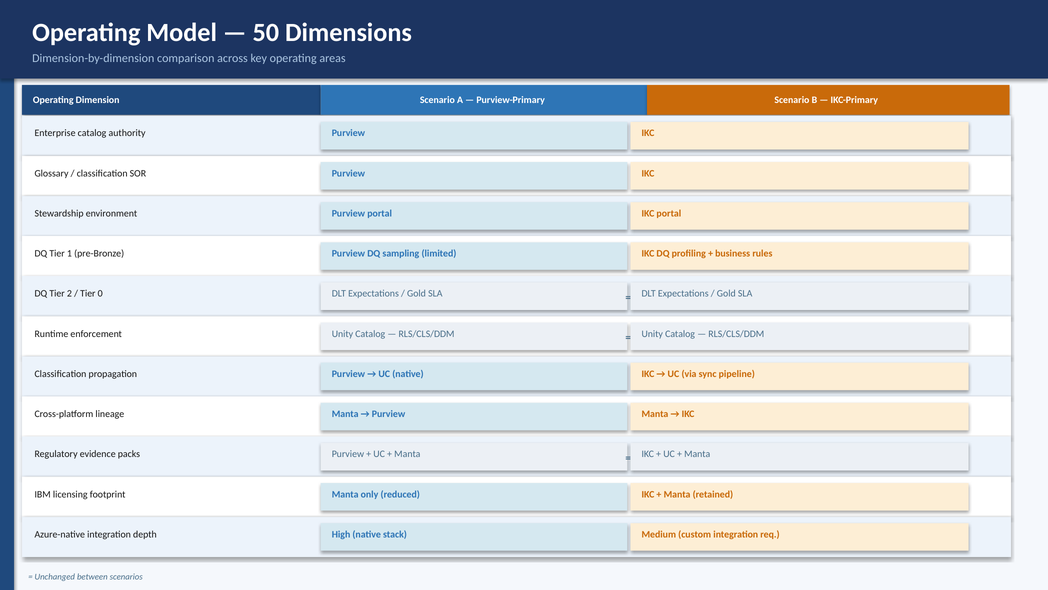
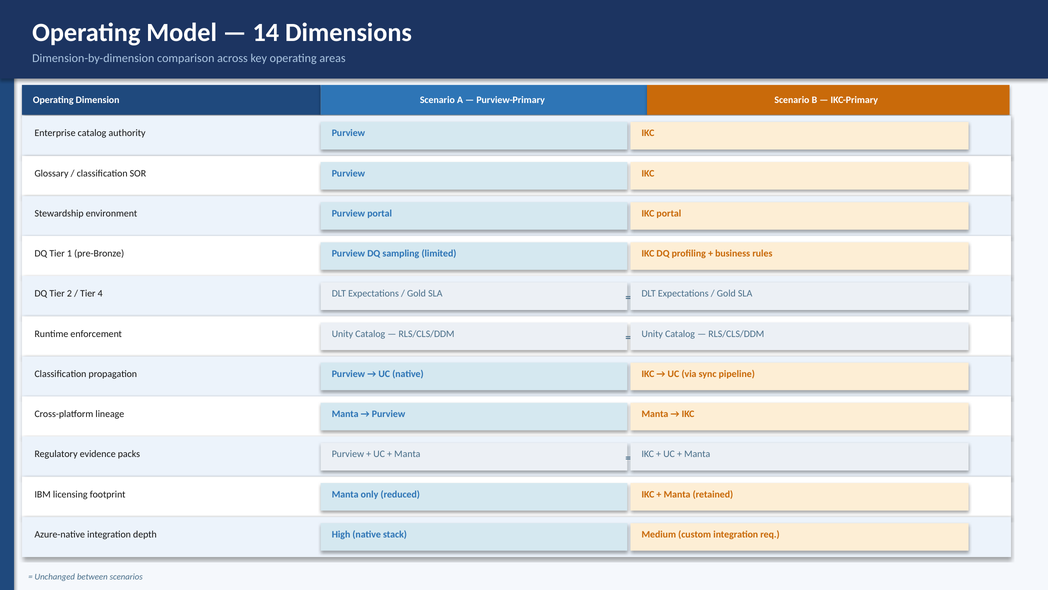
50: 50 -> 14 (266, 33)
0: 0 -> 4 (100, 294)
